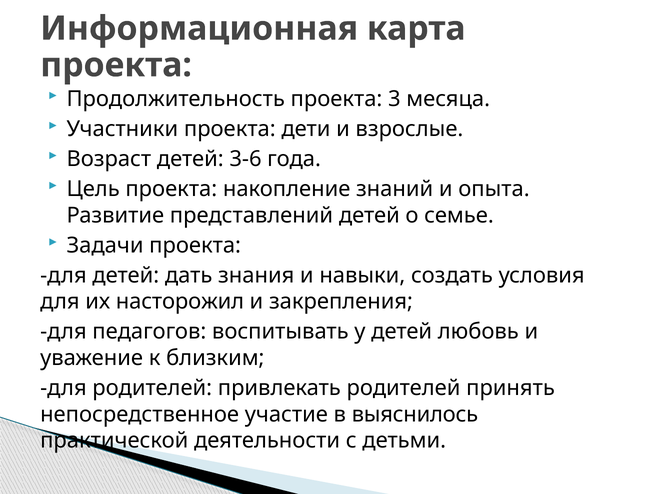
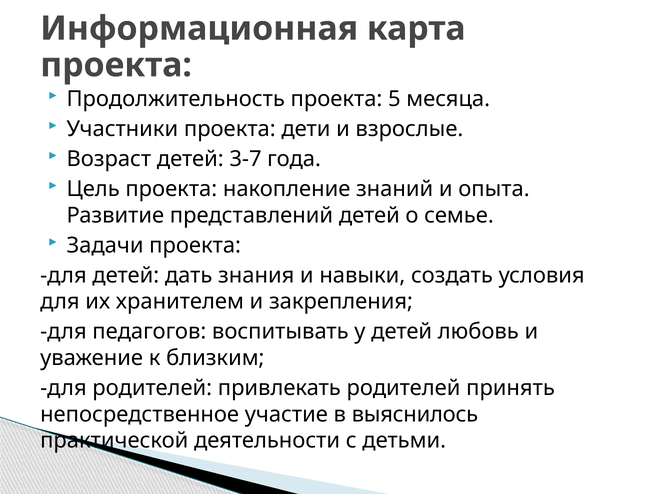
3: 3 -> 5 (394, 99)
3-6: 3-6 -> 3-7 (245, 159)
насторожил: насторожил -> хранителем (180, 302)
